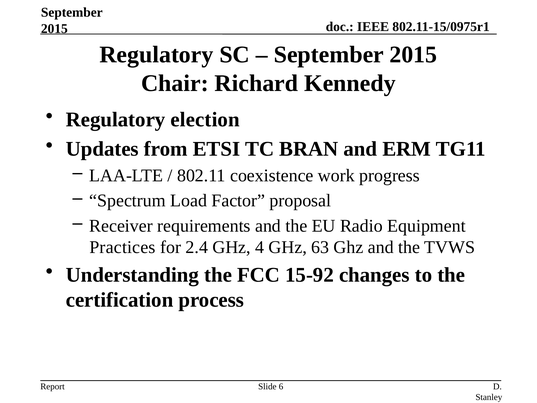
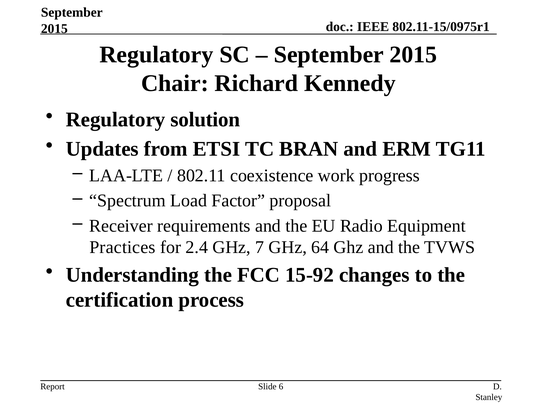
election: election -> solution (205, 120)
4: 4 -> 7 (260, 247)
63: 63 -> 64 (320, 247)
